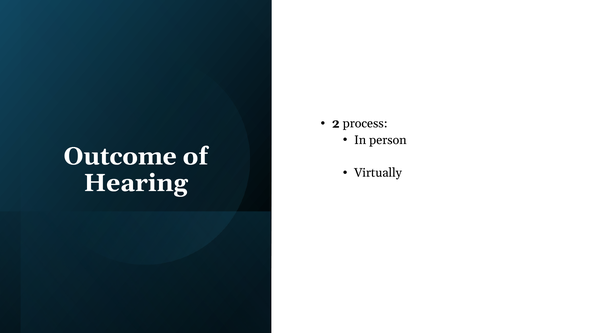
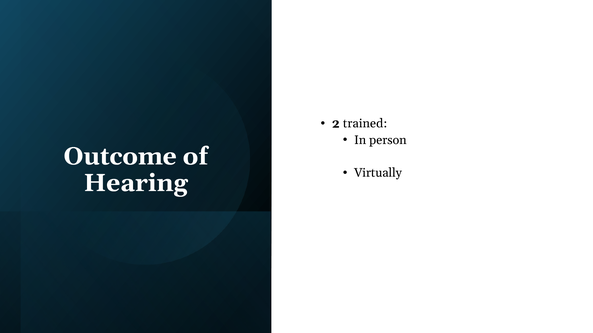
process: process -> trained (365, 124)
